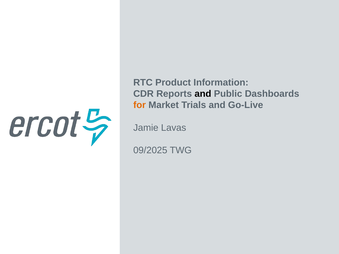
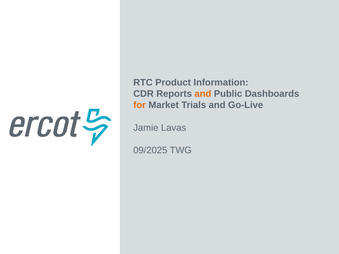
and colour: black -> orange (203, 94)
